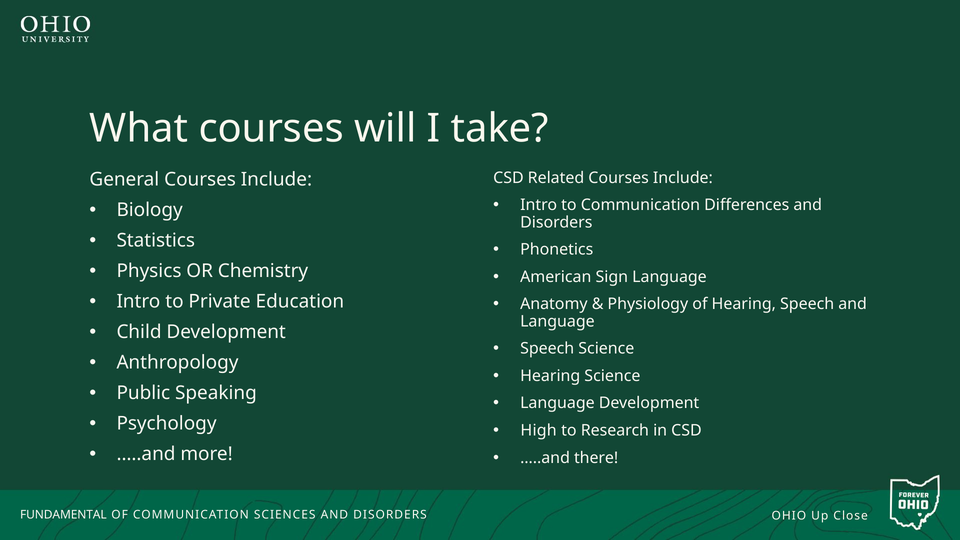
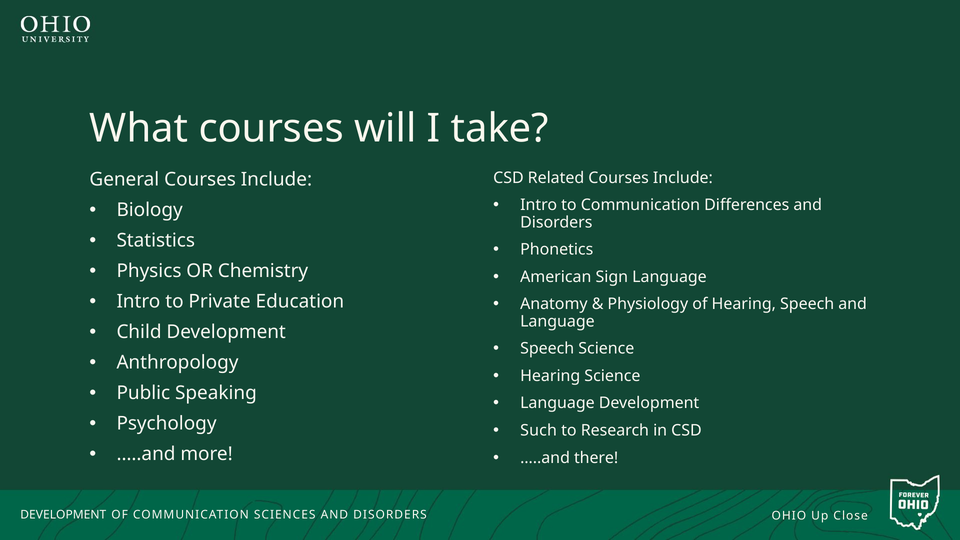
High: High -> Such (539, 430)
FUNDAMENTAL: FUNDAMENTAL -> DEVELOPMENT (63, 515)
